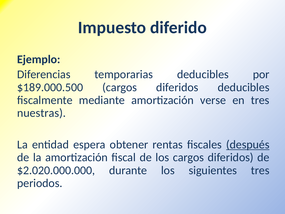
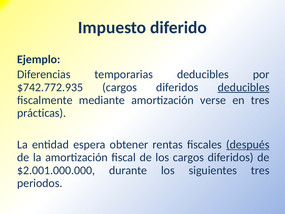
$189.000.500: $189.000.500 -> $742.772.935 (50, 87)
deducibles underline: none -> present (244, 87)
nuestras: nuestras -> prácticas (42, 113)
$2.020.000.000: $2.020.000.000 -> $2.001.000.000 (56, 170)
